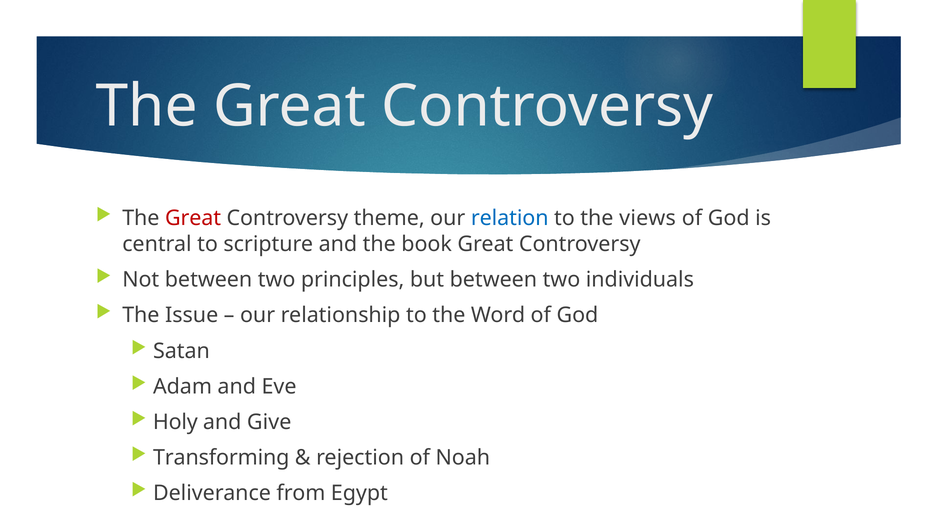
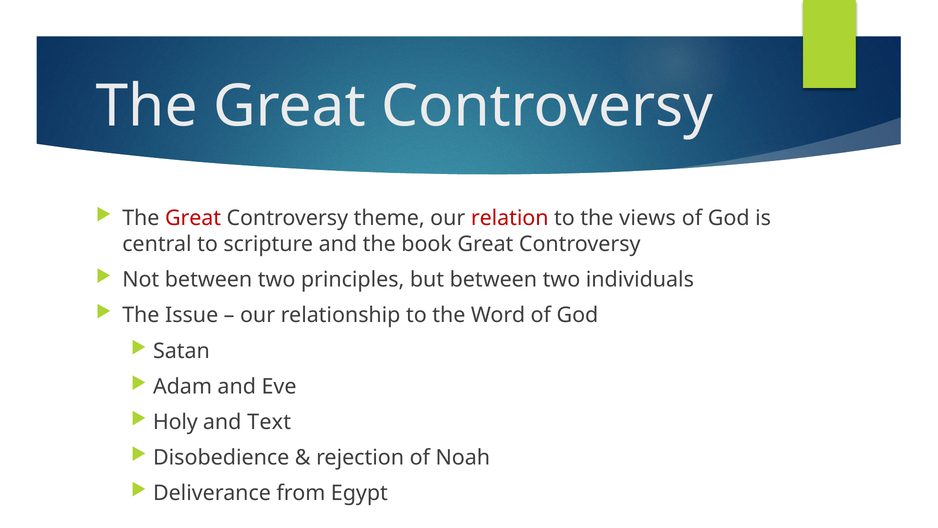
relation colour: blue -> red (510, 218)
Give: Give -> Text (269, 422)
Transforming: Transforming -> Disobedience (221, 457)
